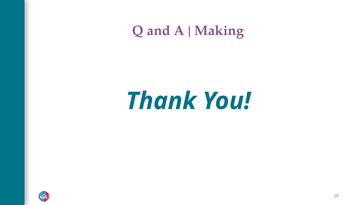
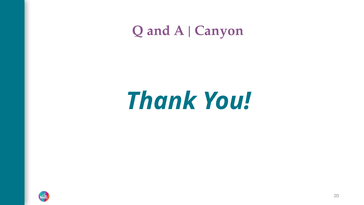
Making: Making -> Canyon (219, 31)
